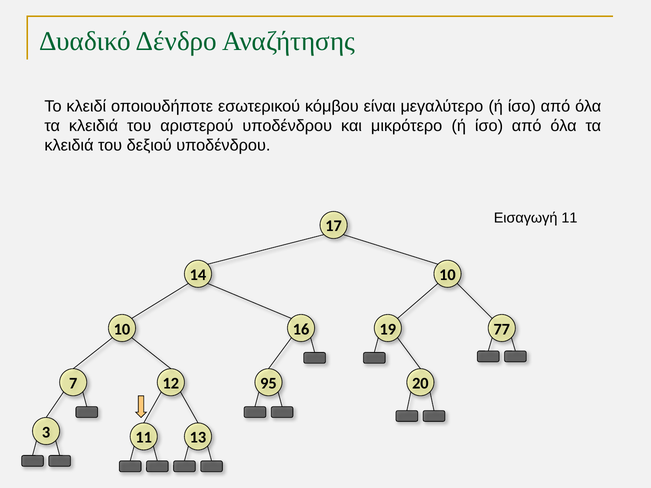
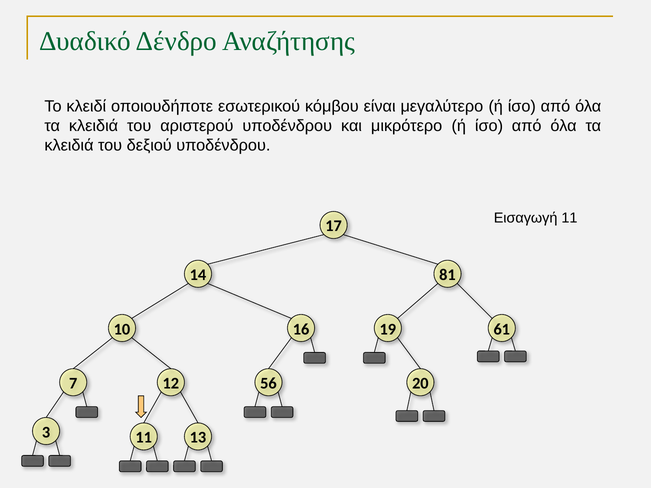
14 10: 10 -> 81 (447, 275)
77: 77 -> 61 (502, 329)
95: 95 -> 56 (268, 384)
